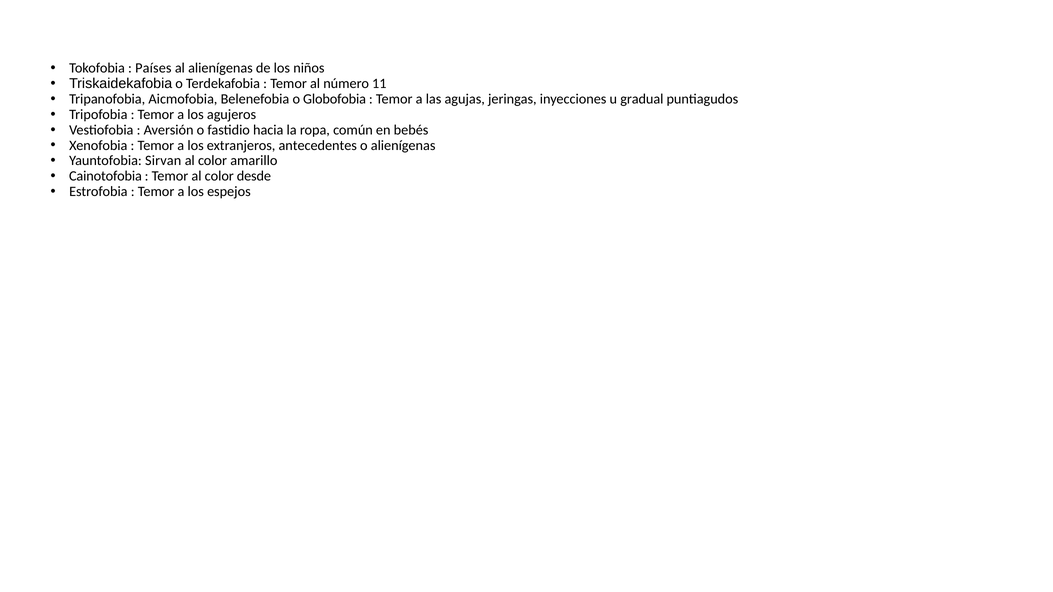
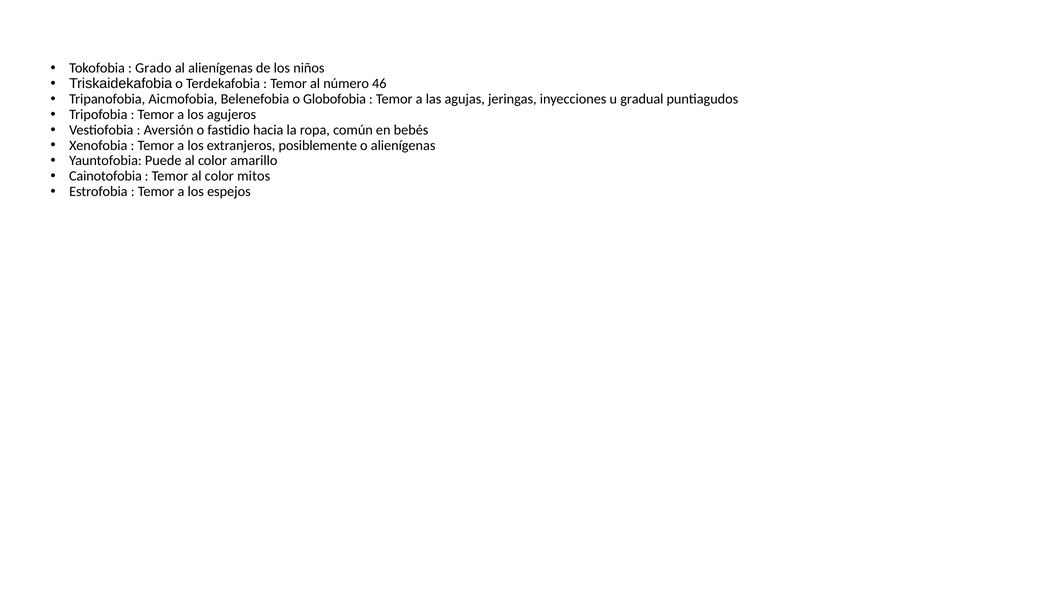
Países: Países -> Grado (153, 68)
11: 11 -> 46 (379, 84)
antecedentes: antecedentes -> posiblemente (318, 145)
Sirvan: Sirvan -> Puede (163, 161)
desde: desde -> mitos (254, 176)
